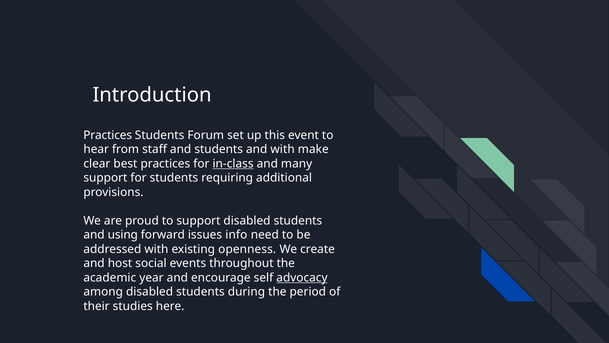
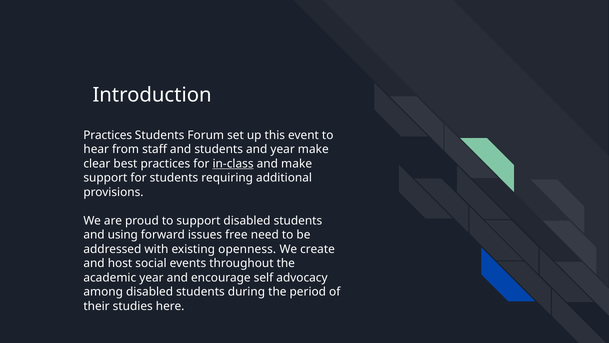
and with: with -> year (283, 149)
and many: many -> make (297, 164)
info: info -> free (236, 235)
advocacy underline: present -> none (302, 277)
